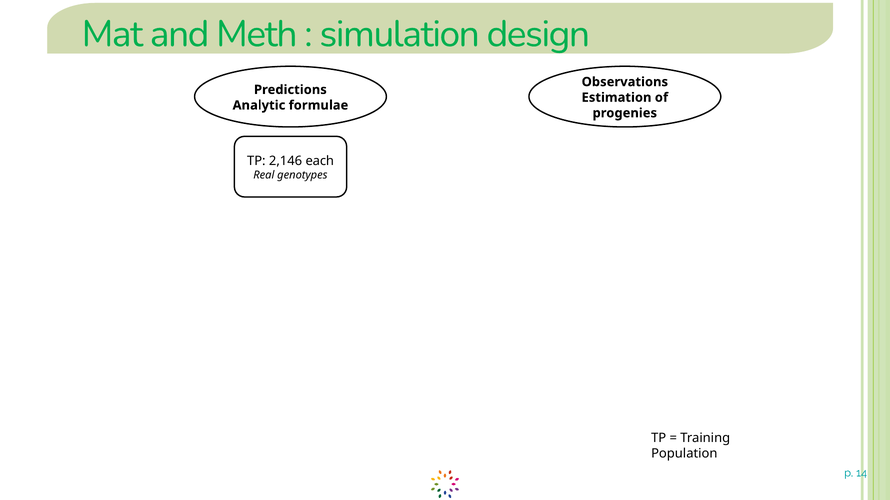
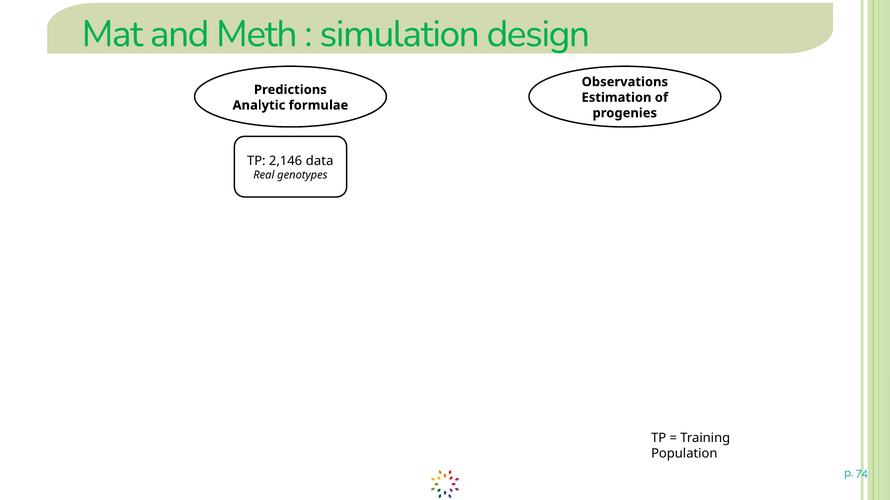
each: each -> data (320, 161)
14: 14 -> 74 (862, 473)
